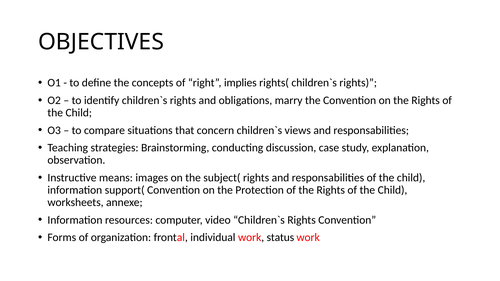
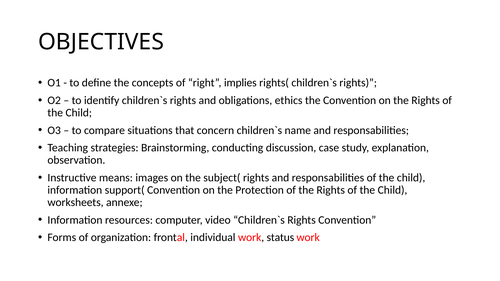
marry: marry -> ethics (289, 100)
views: views -> name (298, 130)
